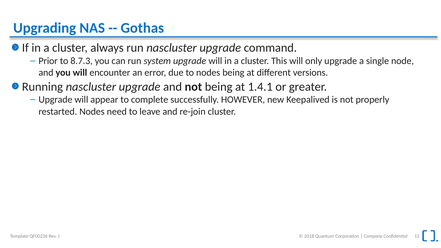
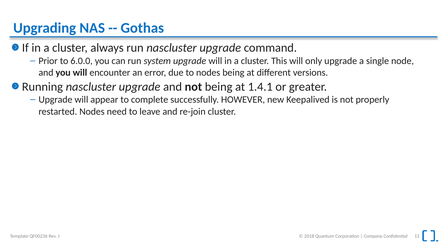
8.7.3: 8.7.3 -> 6.0.0 (82, 61)
